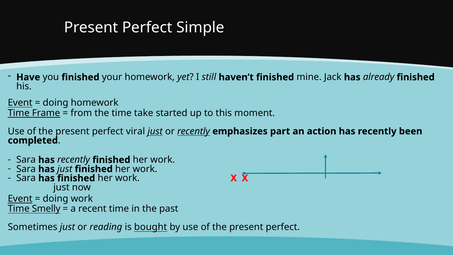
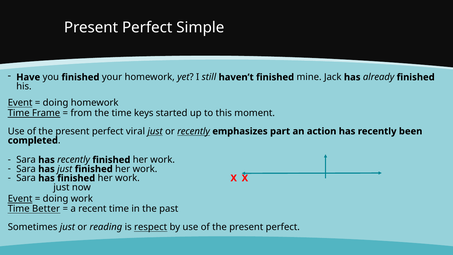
take: take -> keys (144, 113)
Smelly: Smelly -> Better (46, 209)
bought: bought -> respect (151, 227)
